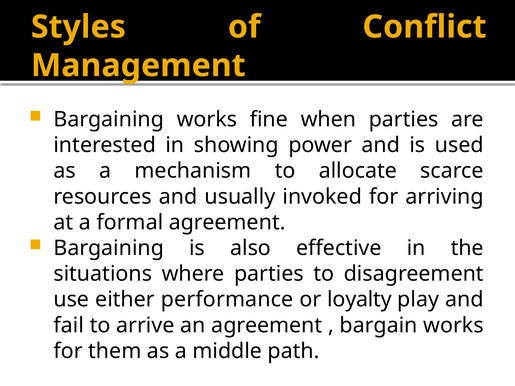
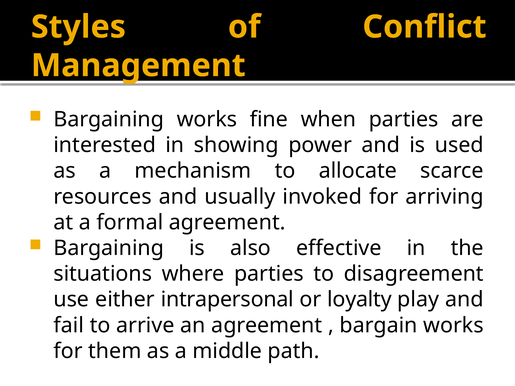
performance: performance -> intrapersonal (227, 300)
